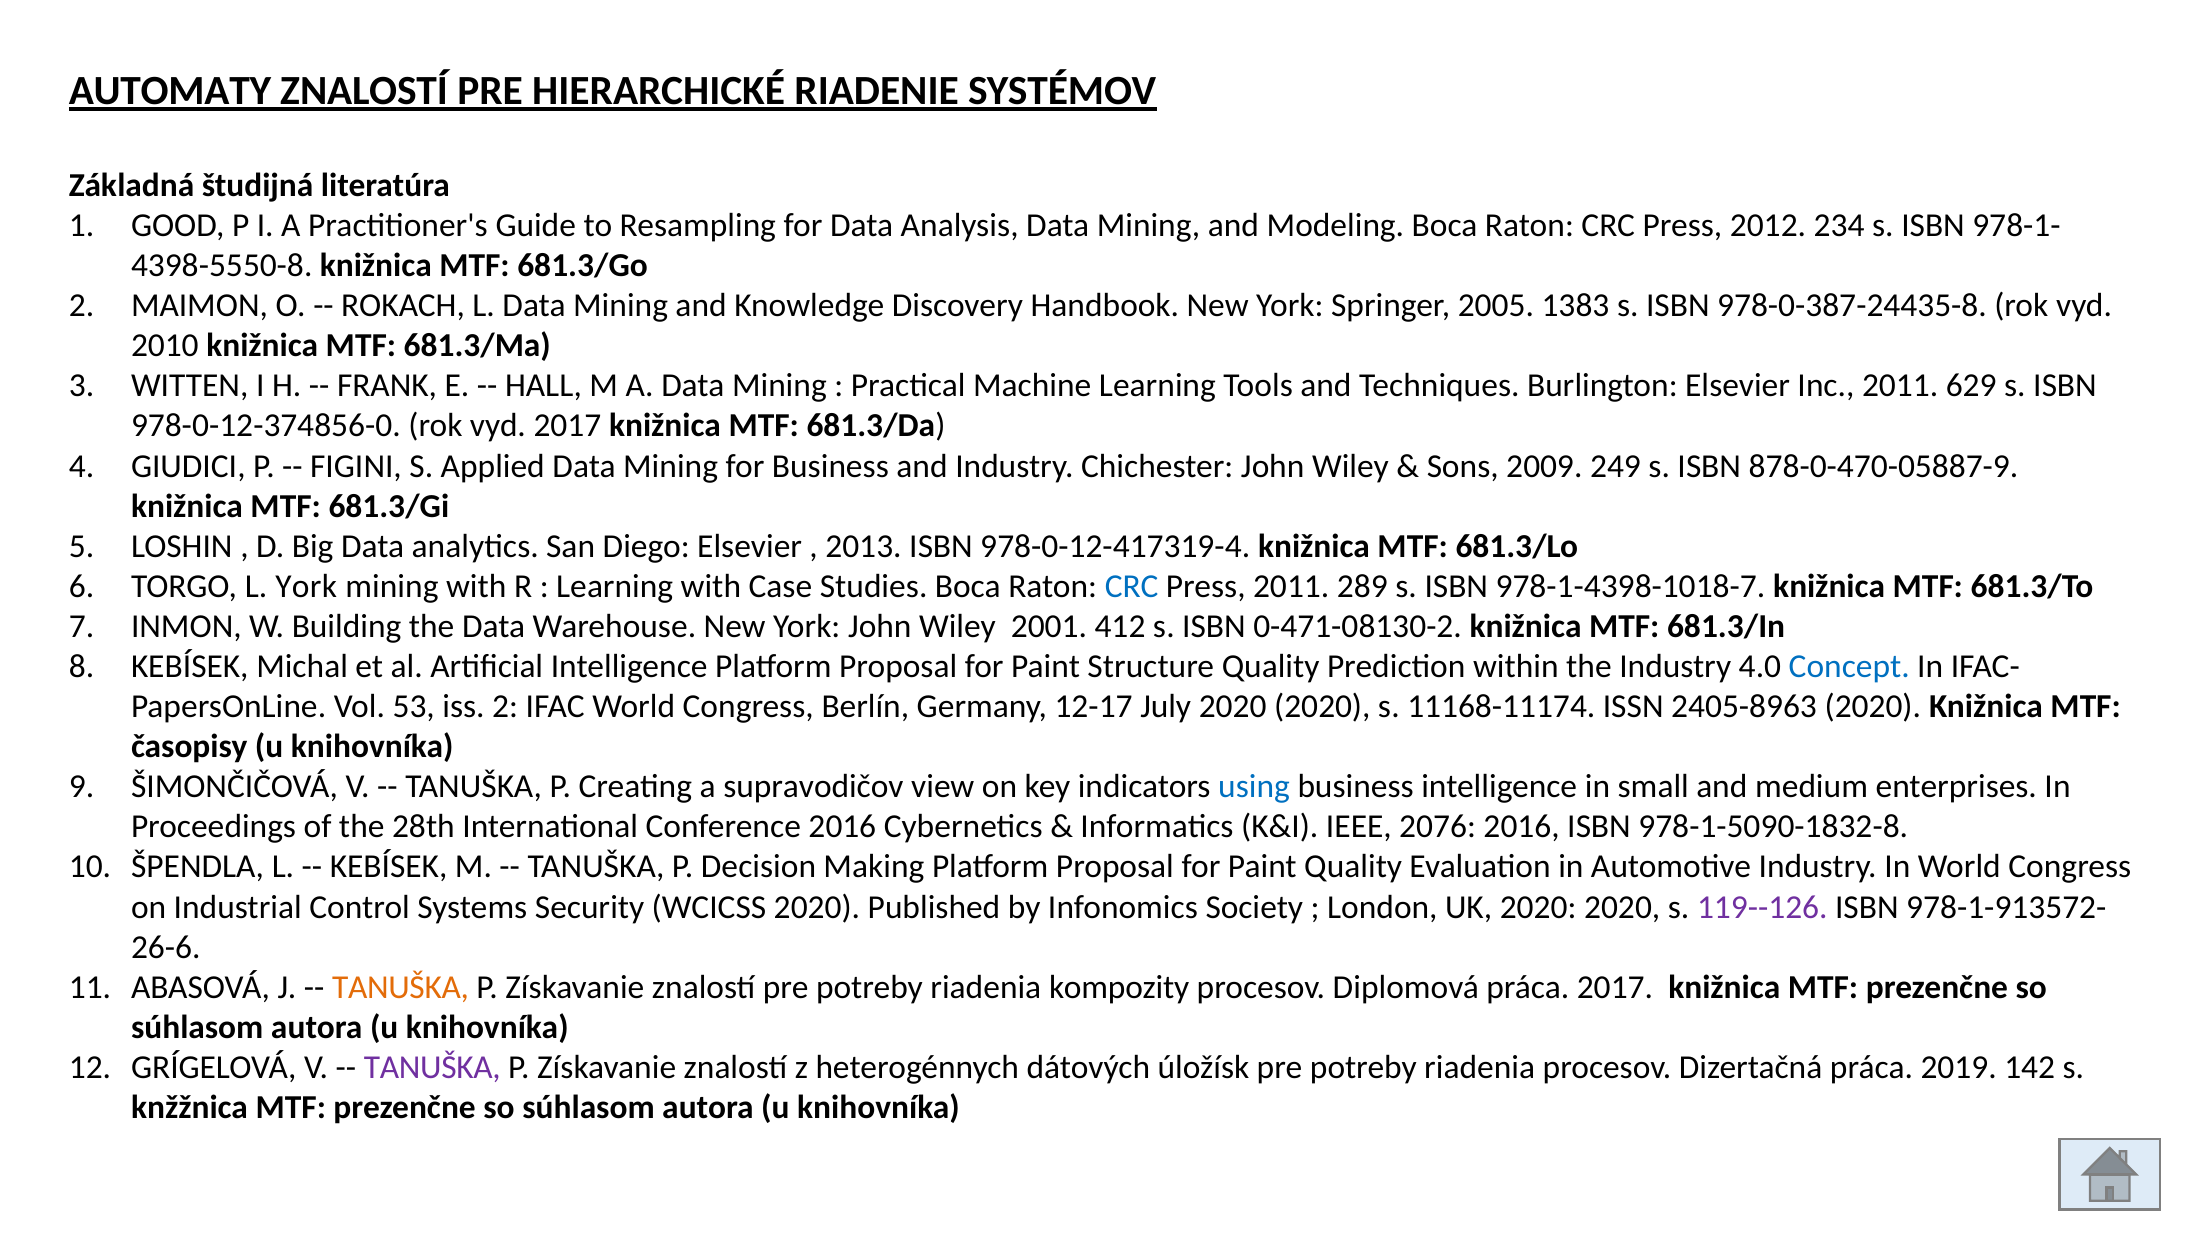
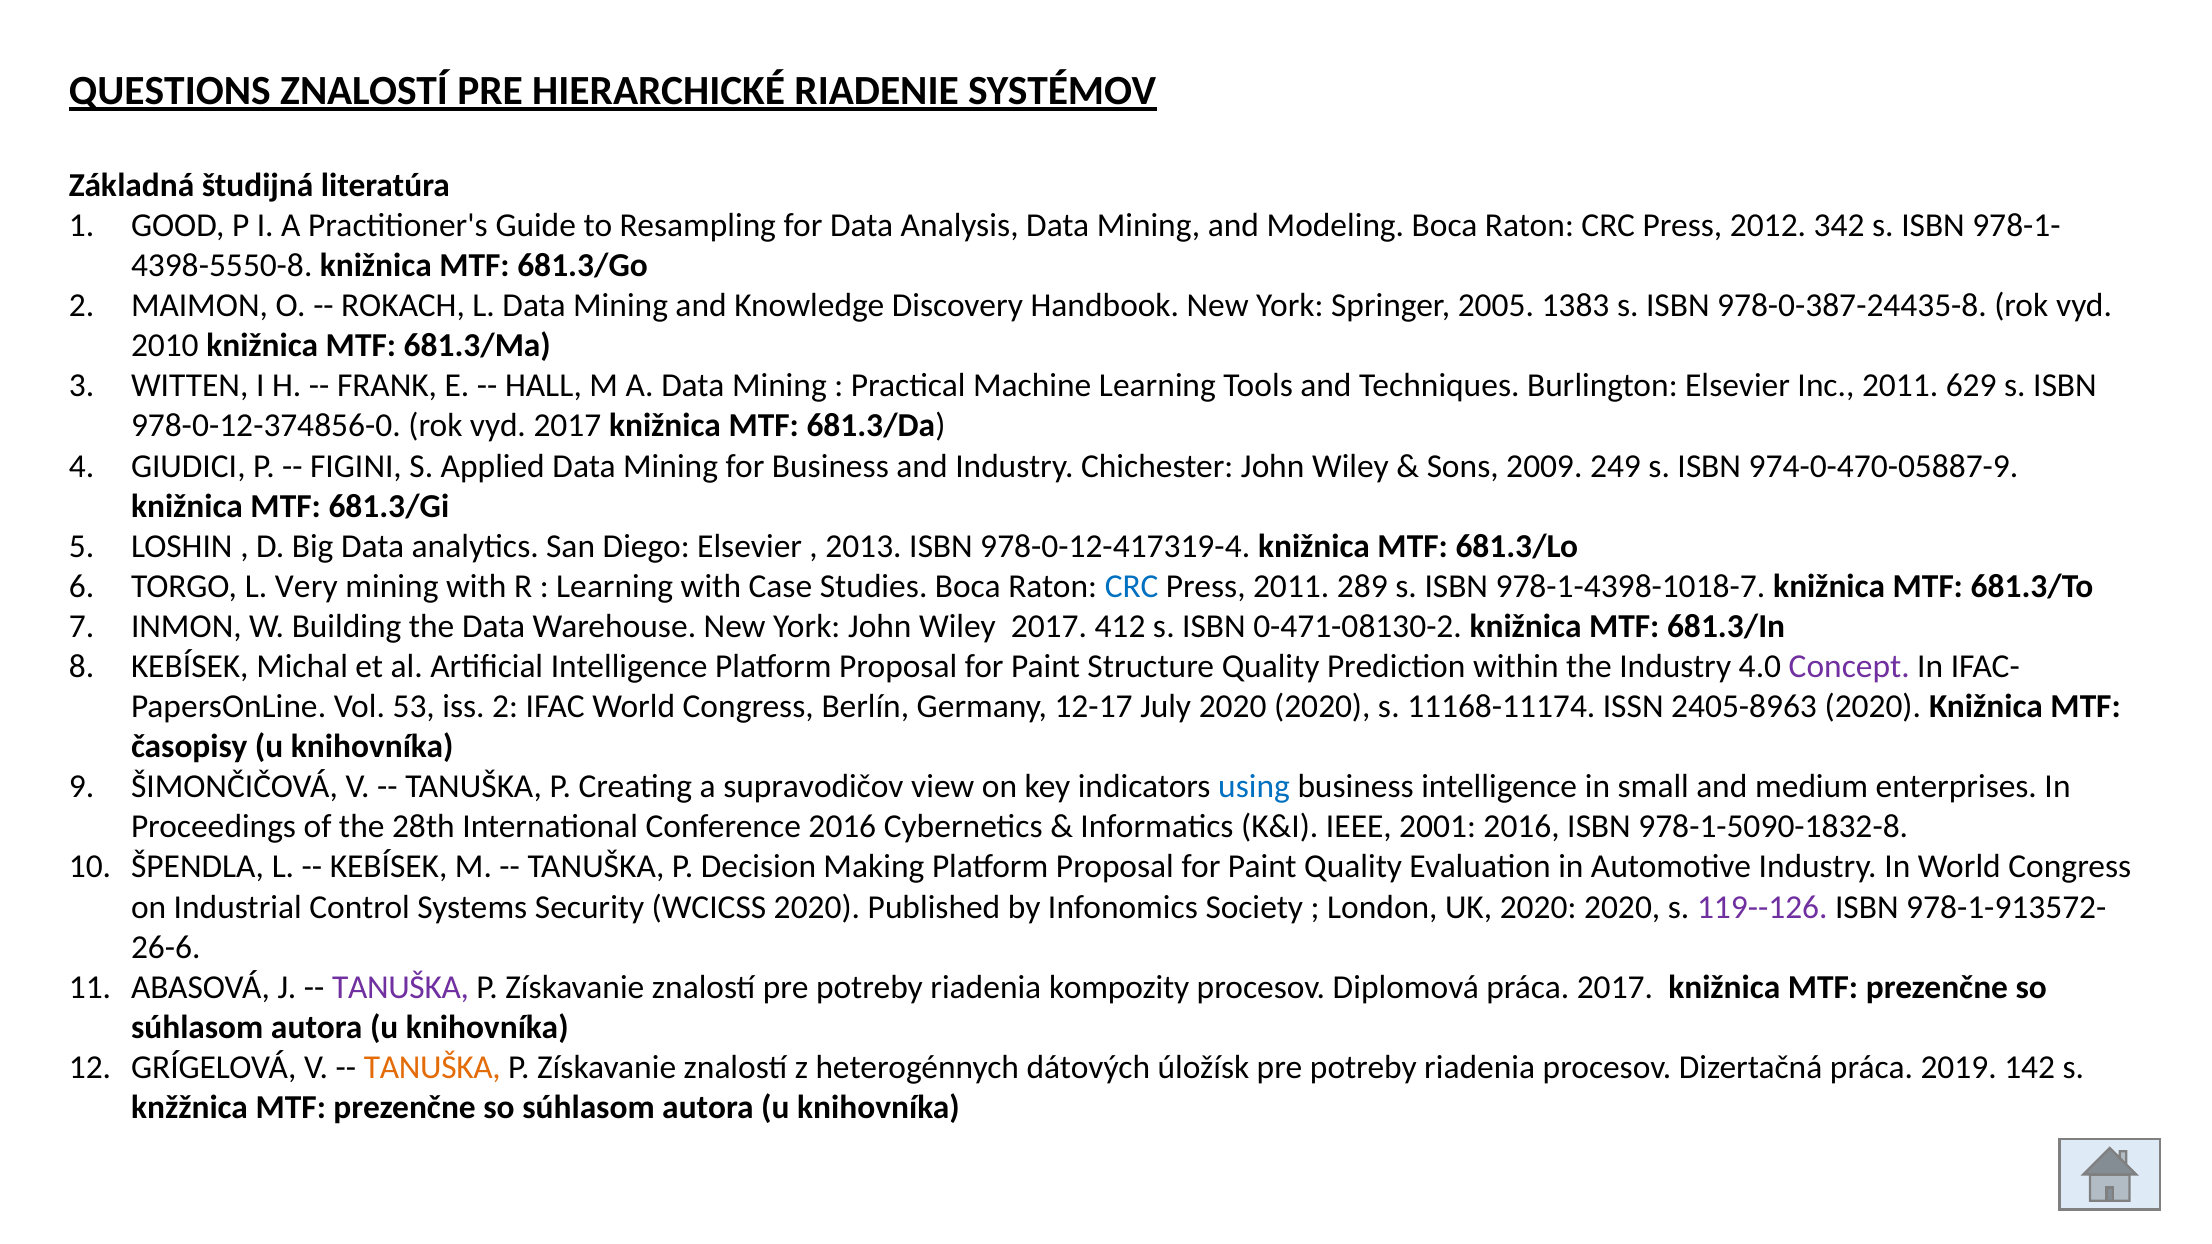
AUTOMATY: AUTOMATY -> QUESTIONS (170, 91)
234: 234 -> 342 (1839, 225)
878-0-470-05887-9: 878-0-470-05887-9 -> 974-0-470-05887-9 (1884, 466)
L York: York -> Very (306, 586)
Wiley 2001: 2001 -> 2017 (1049, 626)
Concept colour: blue -> purple (1849, 667)
2076: 2076 -> 2001 (1438, 827)
TANUŠKA colour: orange -> purple (400, 987)
TANUŠKA colour: purple -> orange (432, 1068)
